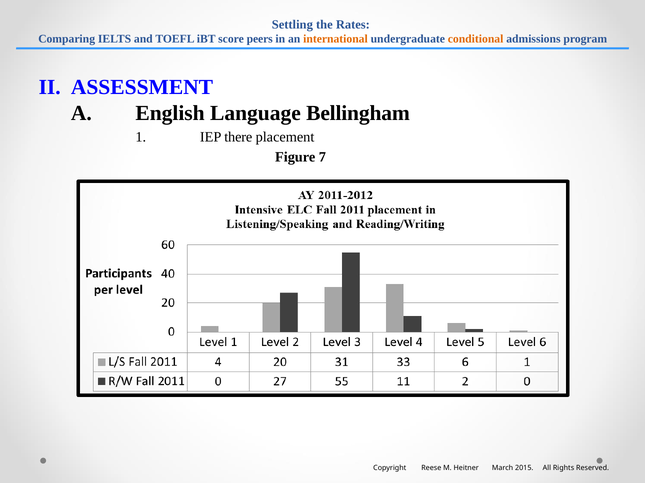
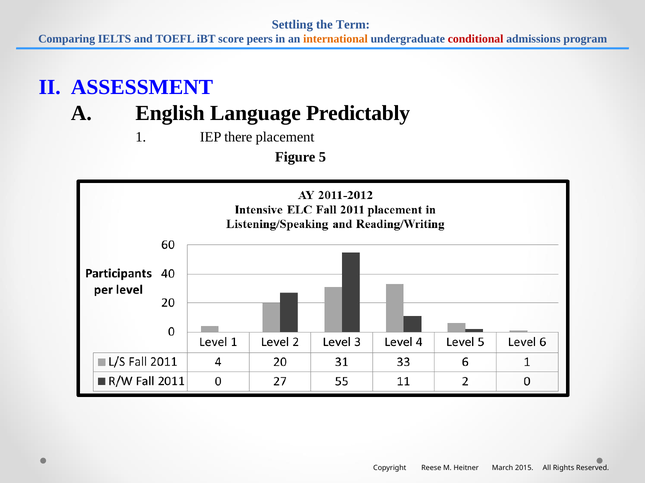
Rates: Rates -> Term (353, 25)
conditional colour: orange -> red (476, 39)
Bellingham: Bellingham -> Predictably (358, 113)
7: 7 -> 5 (322, 157)
